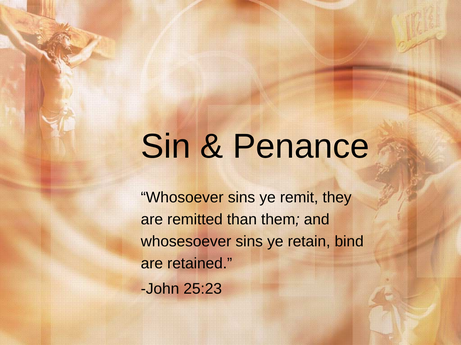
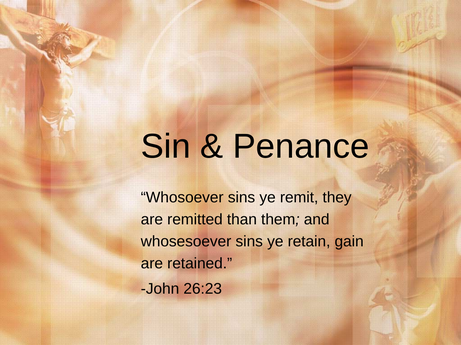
bind: bind -> gain (349, 242)
25:23: 25:23 -> 26:23 (203, 289)
